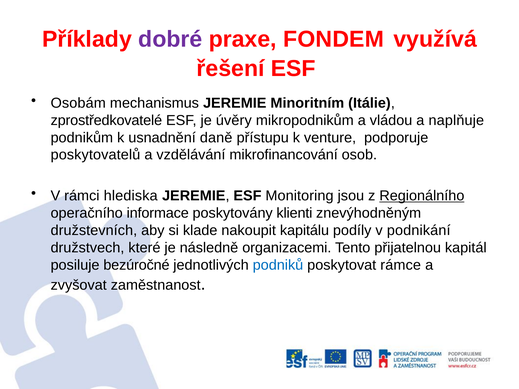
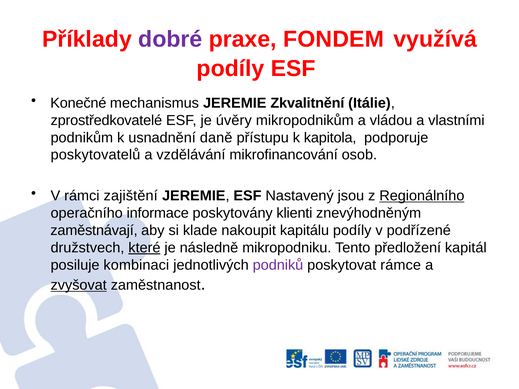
řešení: řešení -> podíly (231, 69)
Osobám: Osobám -> Konečné (78, 103)
Minoritním: Minoritním -> Zkvalitnění (307, 103)
naplňuje: naplňuje -> vlastními (456, 120)
venture: venture -> kapitola (330, 138)
hlediska: hlediska -> zajištění (131, 196)
Monitoring: Monitoring -> Nastavený (300, 196)
družstevních: družstevních -> zaměstnávají (94, 231)
podnikání: podnikání -> podřízené (419, 231)
které underline: none -> present (144, 248)
organizacemi: organizacemi -> mikropodniku (287, 248)
přijatelnou: přijatelnou -> předložení (408, 248)
bezúročné: bezúročné -> kombinaci (136, 265)
podniků colour: blue -> purple (278, 265)
zvyšovat underline: none -> present (79, 285)
